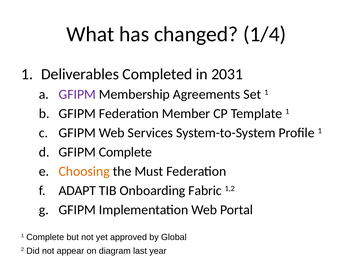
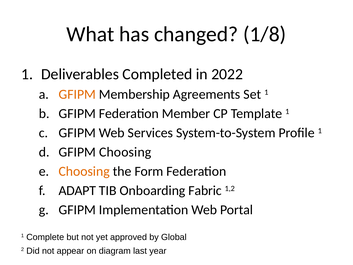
1/4: 1/4 -> 1/8 (265, 34)
2031: 2031 -> 2022 (227, 74)
GFIPM colour: purple -> orange (77, 94)
GFIPM Complete: Complete -> Choosing (125, 152)
Must: Must -> Form (149, 171)
